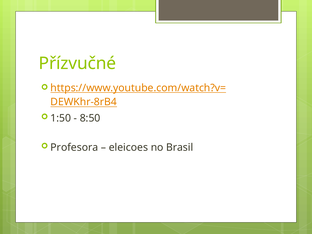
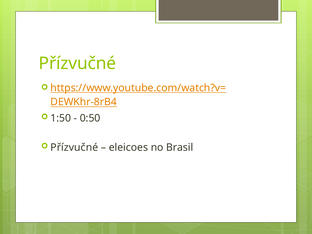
8:50: 8:50 -> 0:50 (90, 118)
Profesora: Profesora -> Přízvučné (74, 147)
